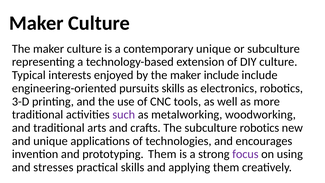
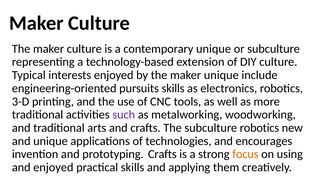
maker include: include -> unique (221, 75)
prototyping Them: Them -> Crafts (162, 154)
focus colour: purple -> orange (245, 154)
and stresses: stresses -> enjoyed (53, 167)
